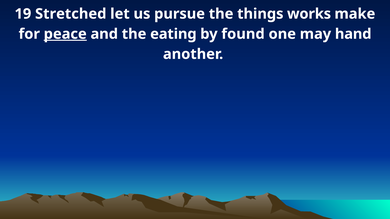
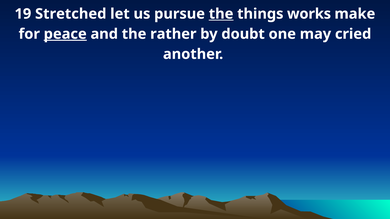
the underline: none -> present (221, 14)
eating: eating -> rather (173, 34)
found: found -> doubt (243, 34)
hand: hand -> cried (353, 34)
